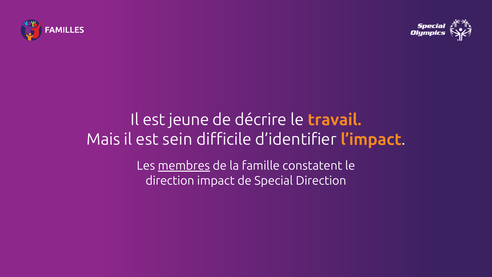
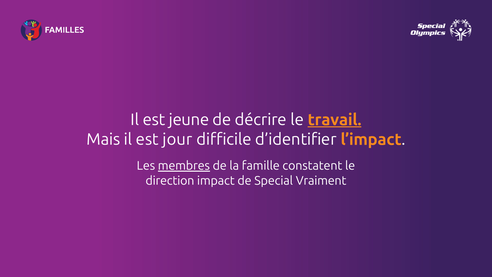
travail underline: none -> present (335, 120)
sein: sein -> jour (177, 139)
Special Direction: Direction -> Vraiment (321, 180)
